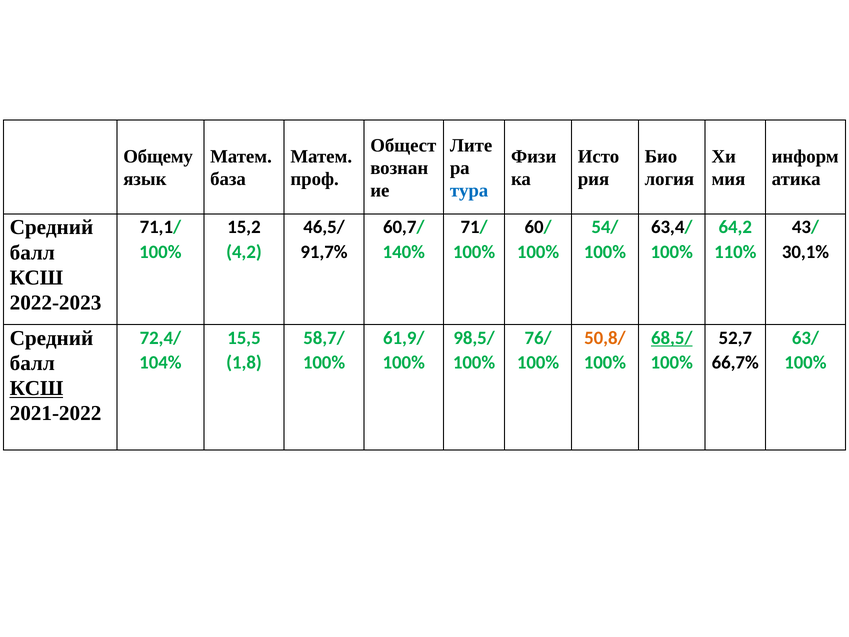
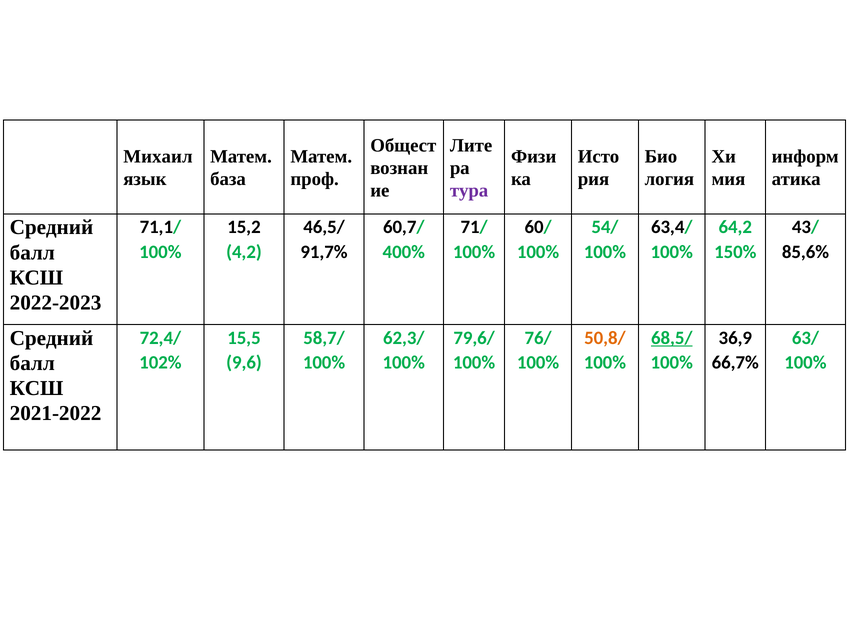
Общему: Общему -> Михаил (158, 157)
тура colour: blue -> purple (469, 190)
140%: 140% -> 400% (404, 252)
110%: 110% -> 150% (735, 252)
30,1%: 30,1% -> 85,6% (805, 252)
61,9/: 61,9/ -> 62,3/ (404, 338)
98,5/: 98,5/ -> 79,6/ (474, 338)
52,7: 52,7 -> 36,9 (735, 338)
104%: 104% -> 102% (160, 362)
1,8: 1,8 -> 9,6 (244, 362)
КСШ underline: present -> none (36, 388)
